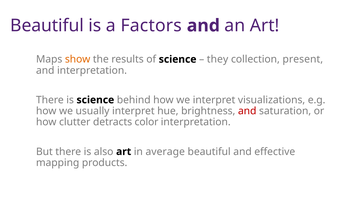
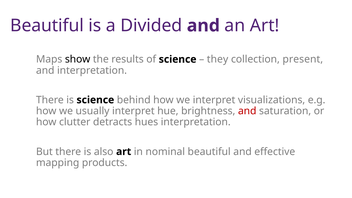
Factors: Factors -> Divided (151, 26)
show colour: orange -> black (78, 59)
color: color -> hues (146, 122)
average: average -> nominal (165, 152)
